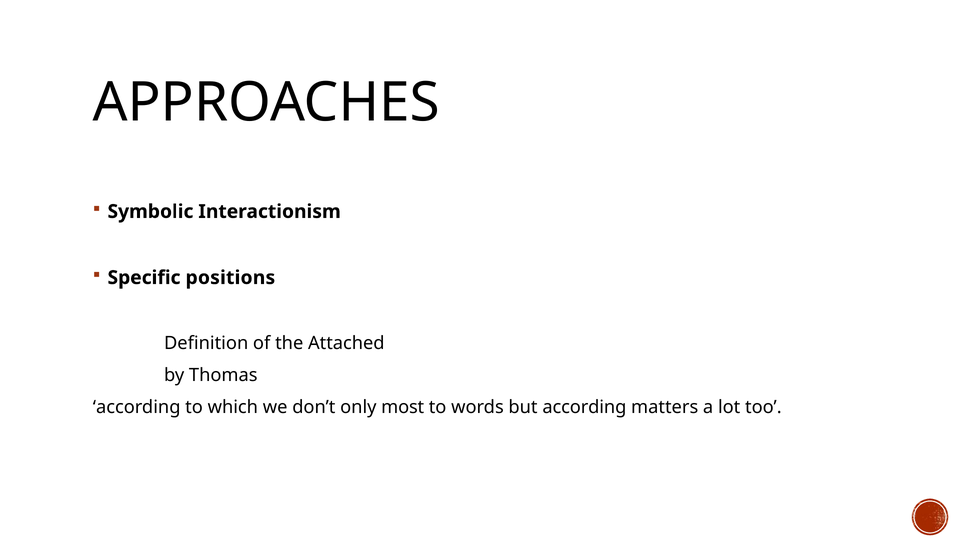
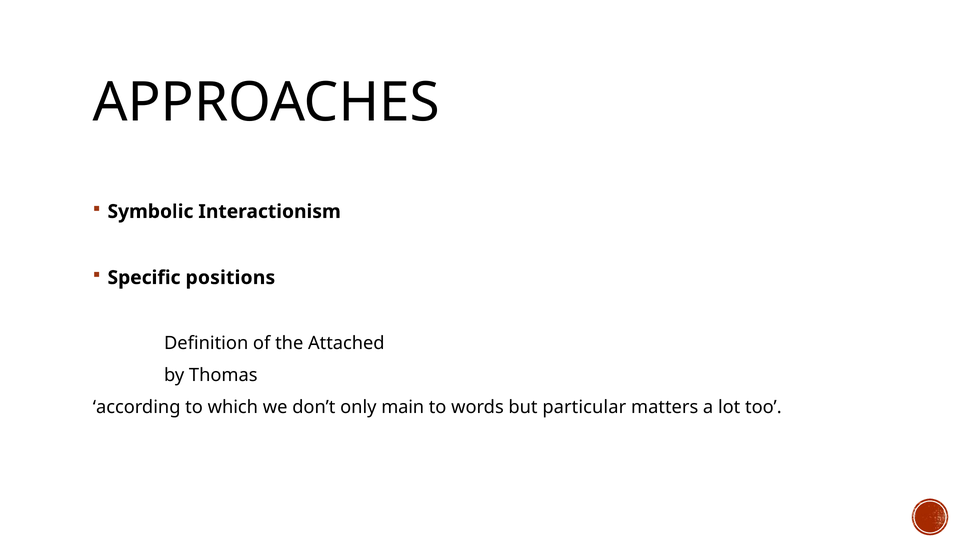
most: most -> main (403, 407)
but according: according -> particular (584, 407)
